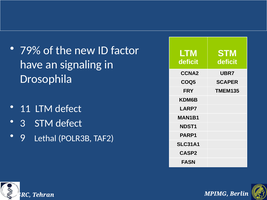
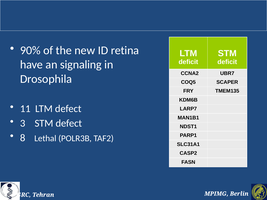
79%: 79% -> 90% (30, 51)
factor: factor -> retina (125, 51)
9: 9 -> 8 (23, 138)
